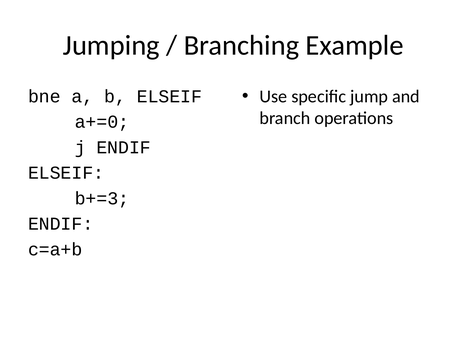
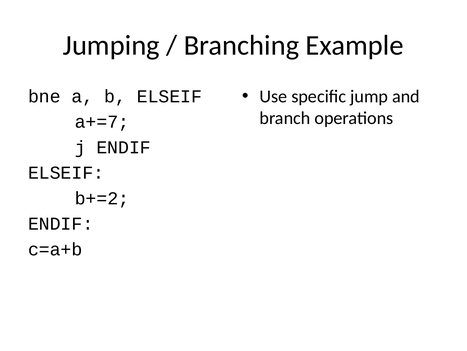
a+=0: a+=0 -> a+=7 (102, 122)
b+=3: b+=3 -> b+=2 (102, 198)
